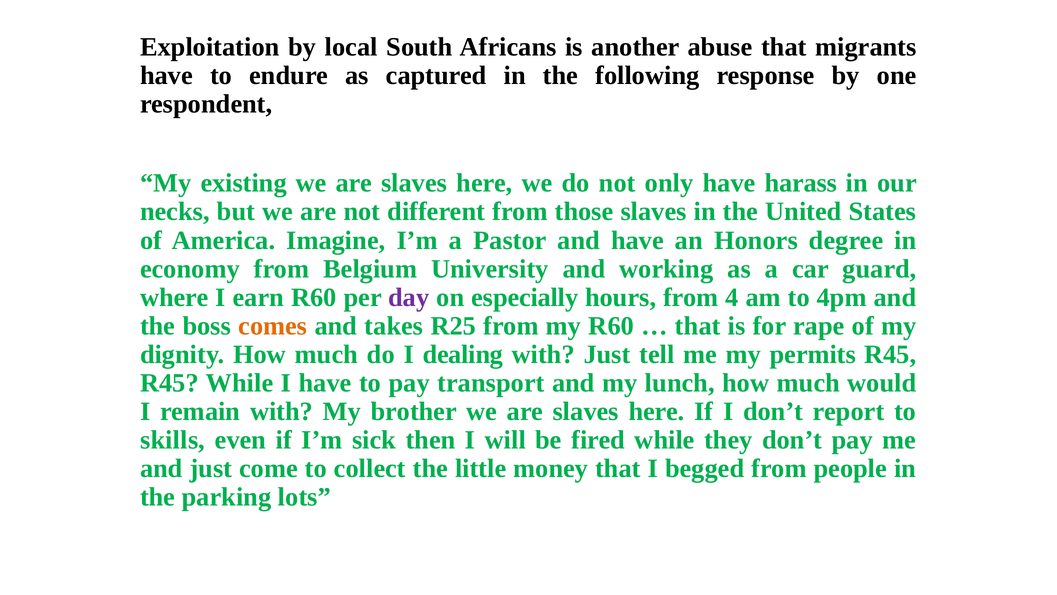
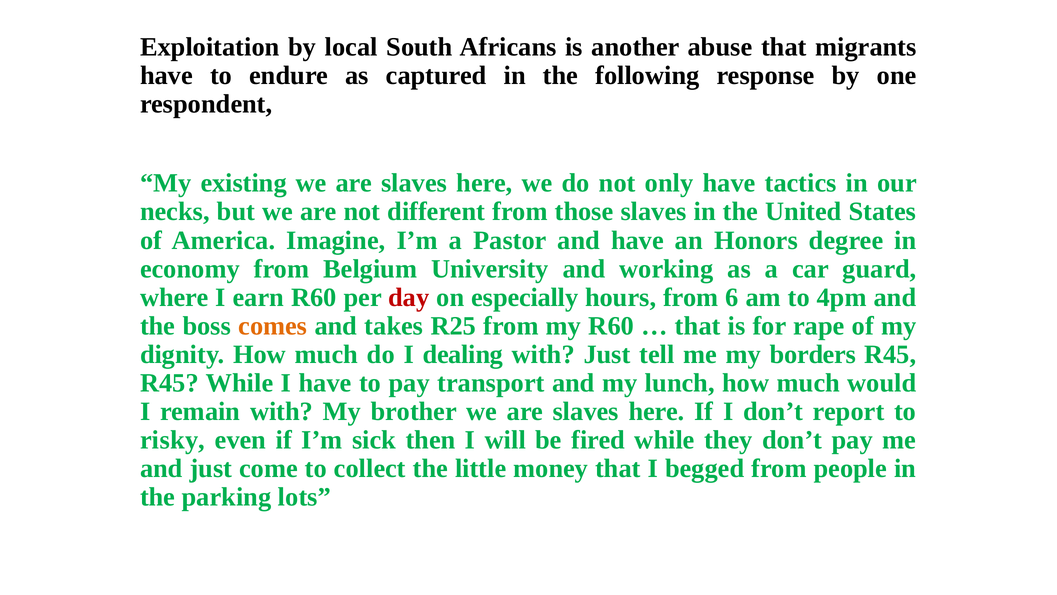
harass: harass -> tactics (801, 183)
day colour: purple -> red (409, 297)
4: 4 -> 6 (732, 297)
permits: permits -> borders (813, 354)
skills: skills -> risky (173, 440)
